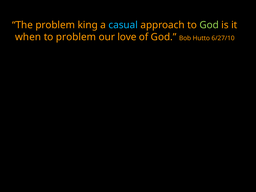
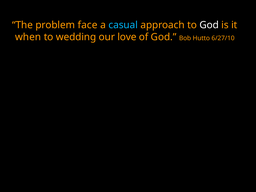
king: king -> face (88, 25)
God colour: light green -> white (209, 25)
to problem: problem -> wedding (76, 37)
